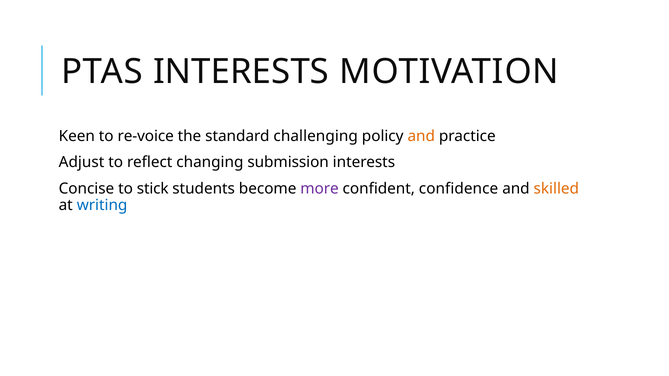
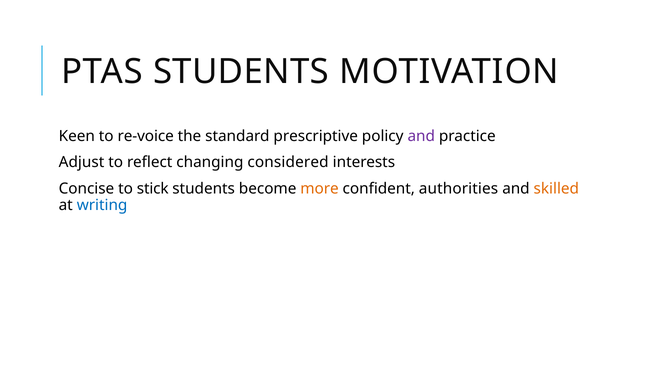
PTAS INTERESTS: INTERESTS -> STUDENTS (241, 72)
challenging: challenging -> prescriptive (316, 136)
and colour: orange -> purple (421, 136)
submission: submission -> considered (288, 162)
more colour: purple -> orange (320, 189)
confidence: confidence -> authorities (459, 189)
